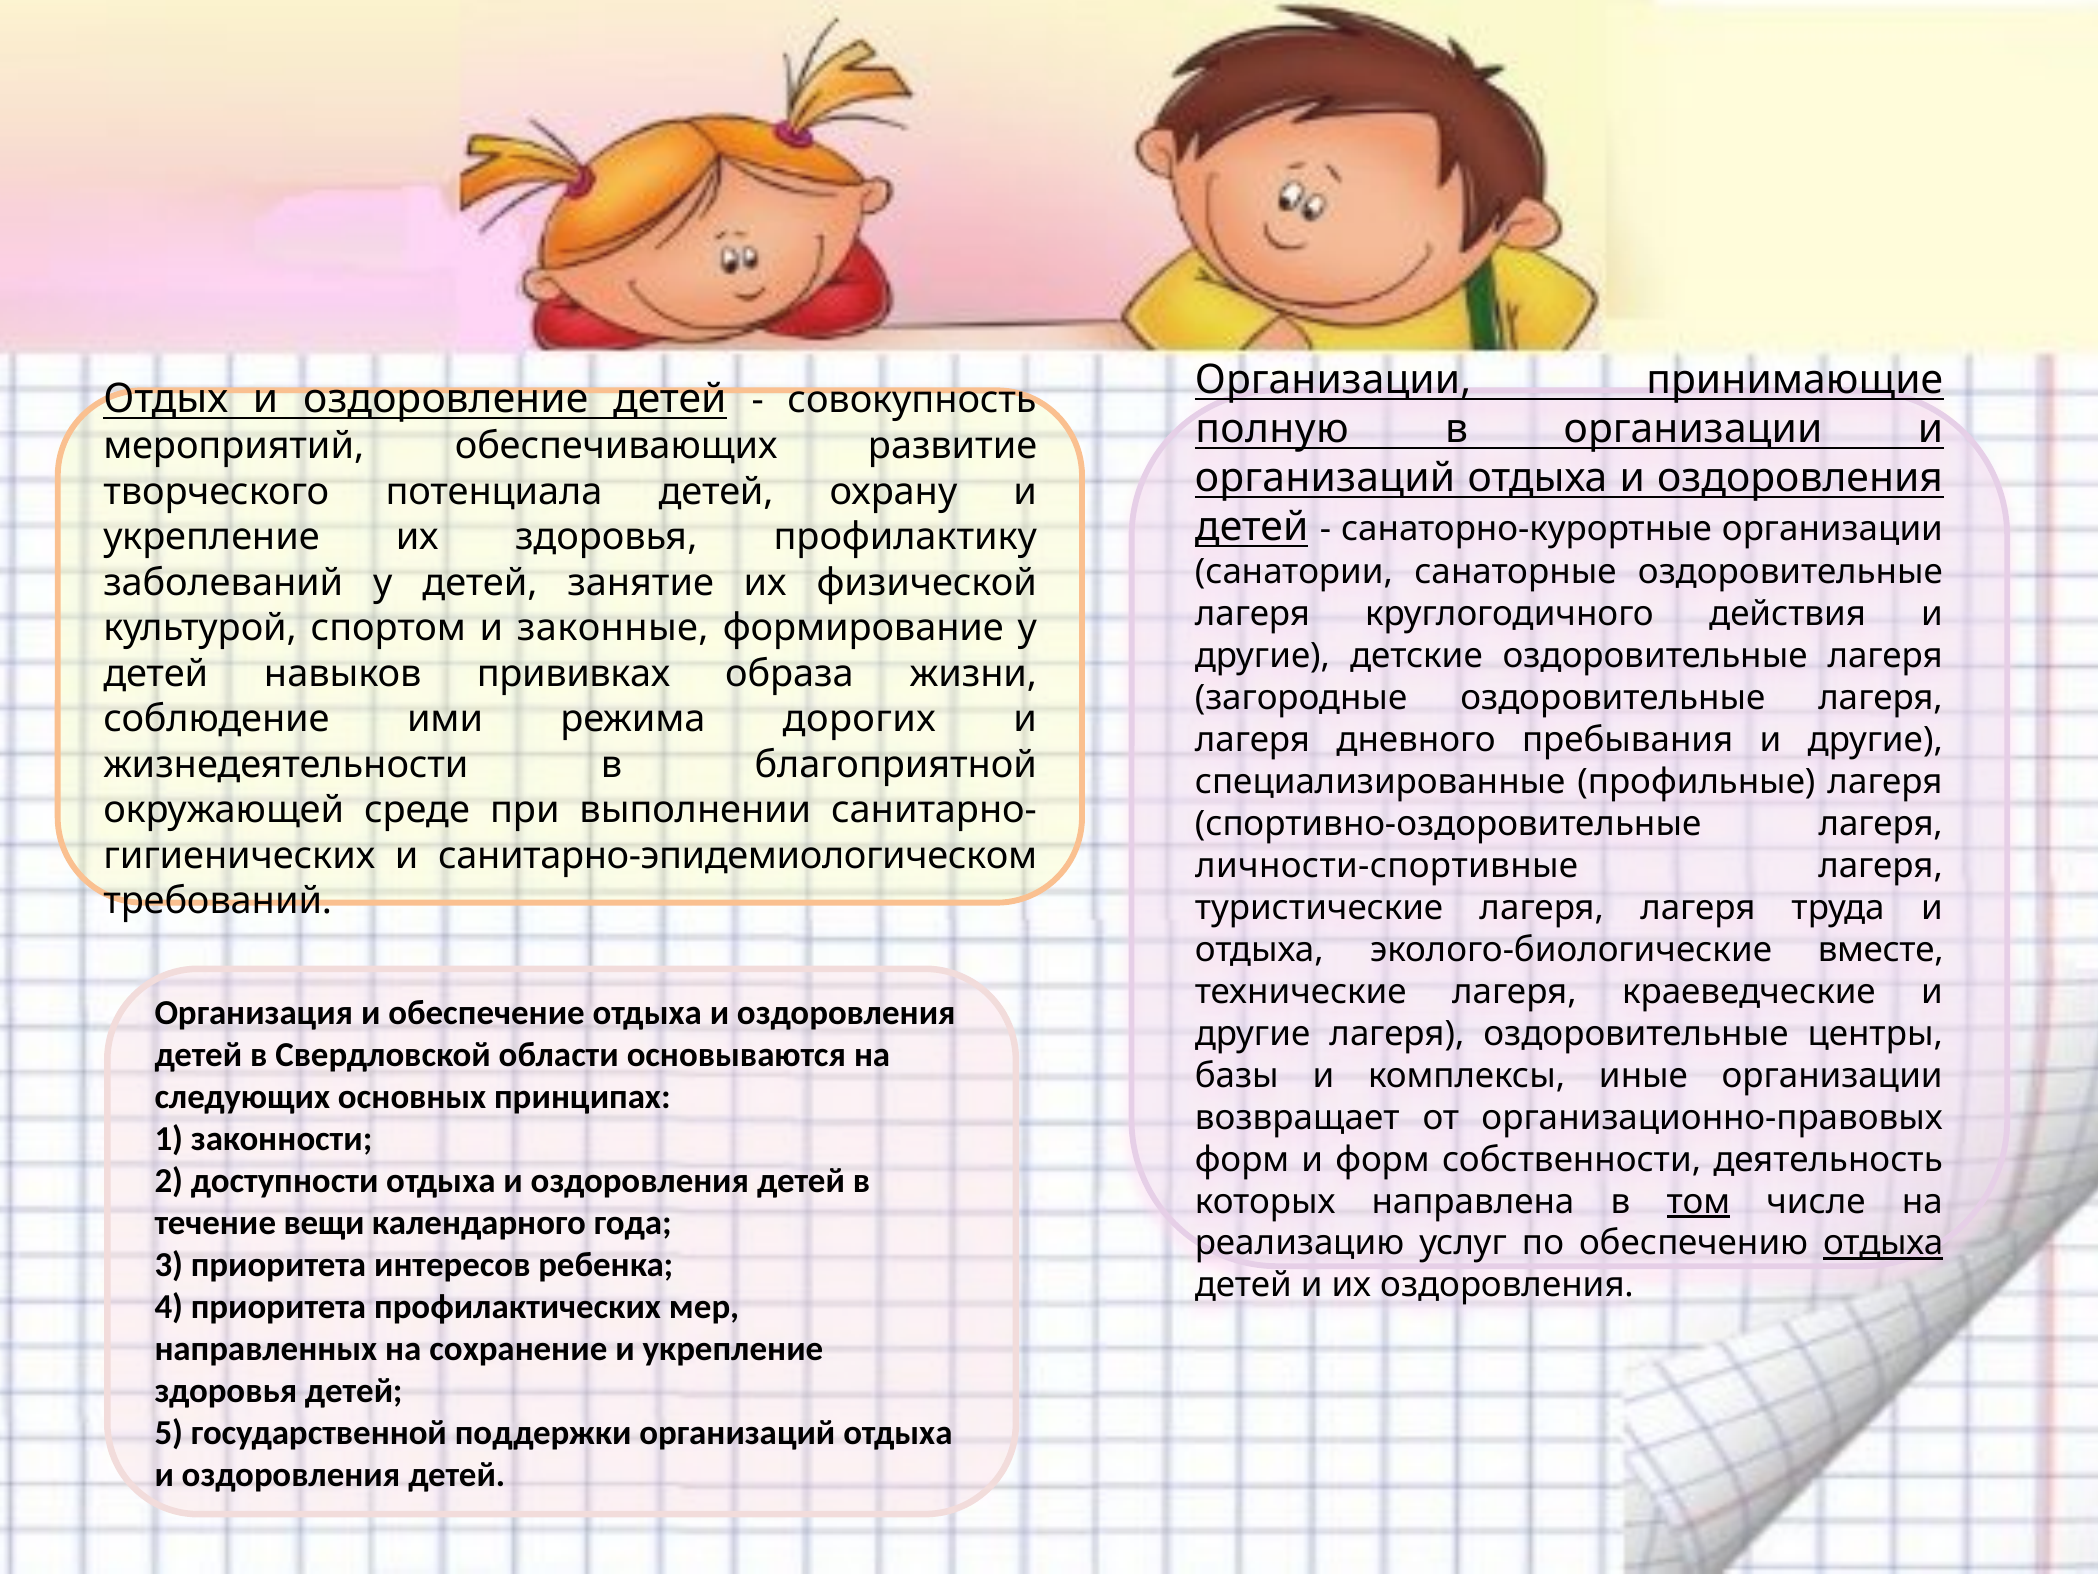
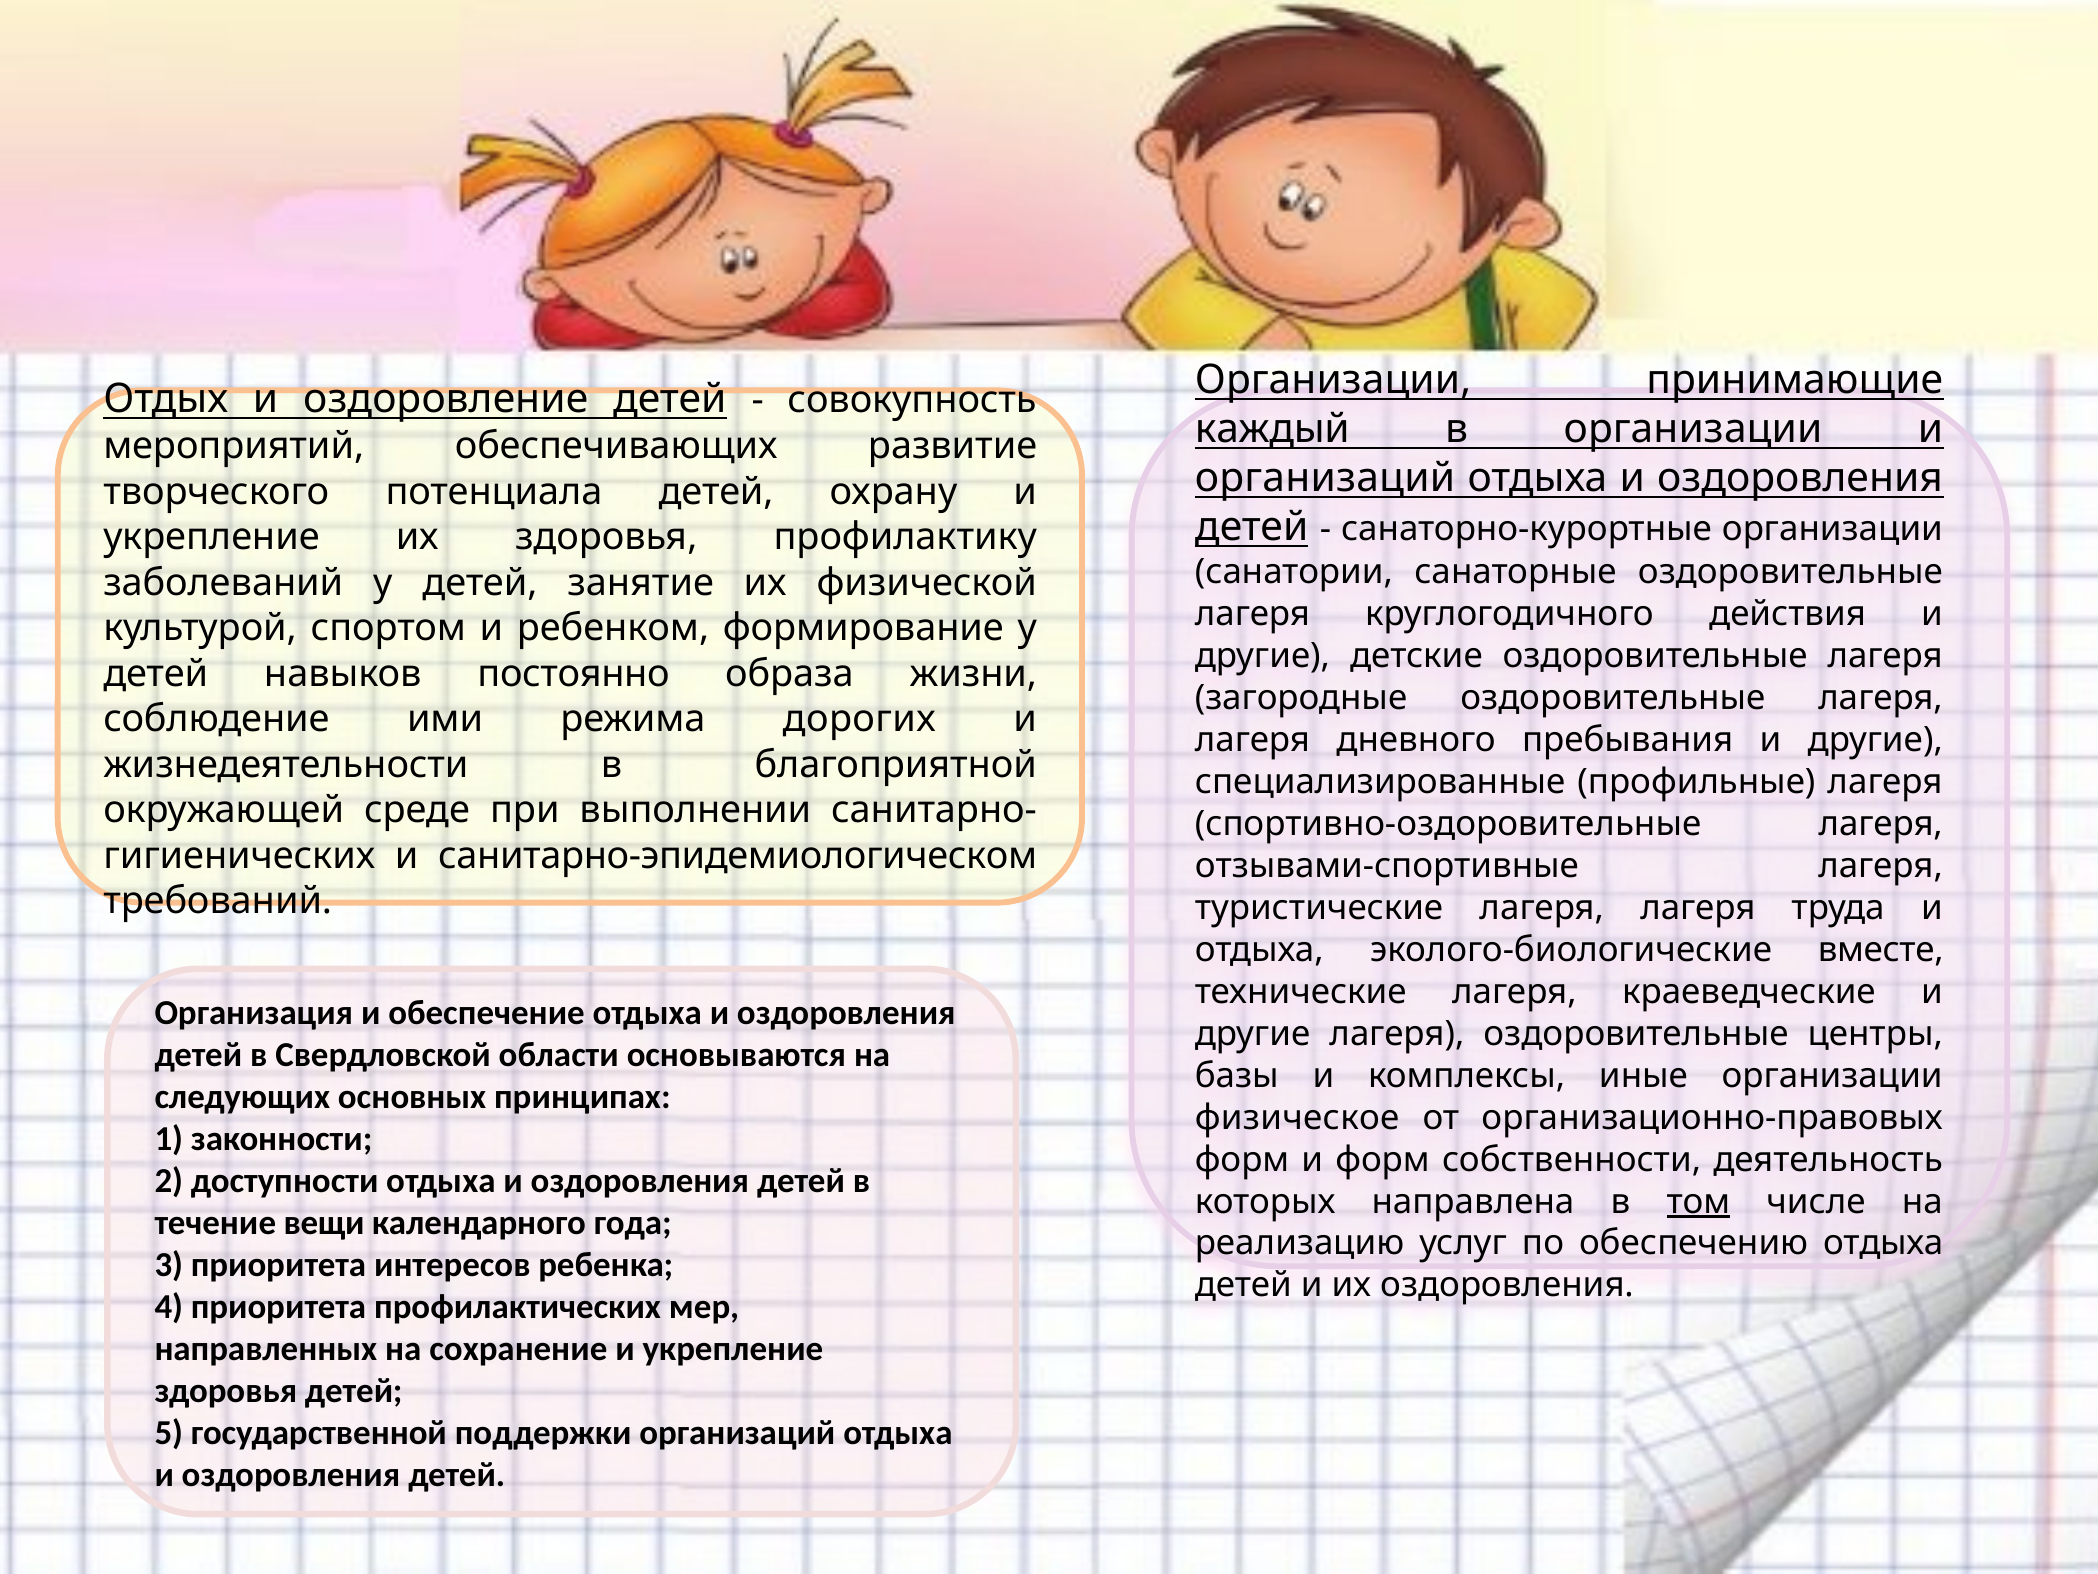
полную: полную -> каждый (1272, 429)
законные: законные -> ребенком (613, 628)
прививках: прививках -> постоянно (574, 673)
личности-спортивные: личности-спортивные -> отзывами-спортивные (1387, 865)
возвращает: возвращает -> физическое (1297, 1117)
отдыха underline: present -> none (1883, 1243)
